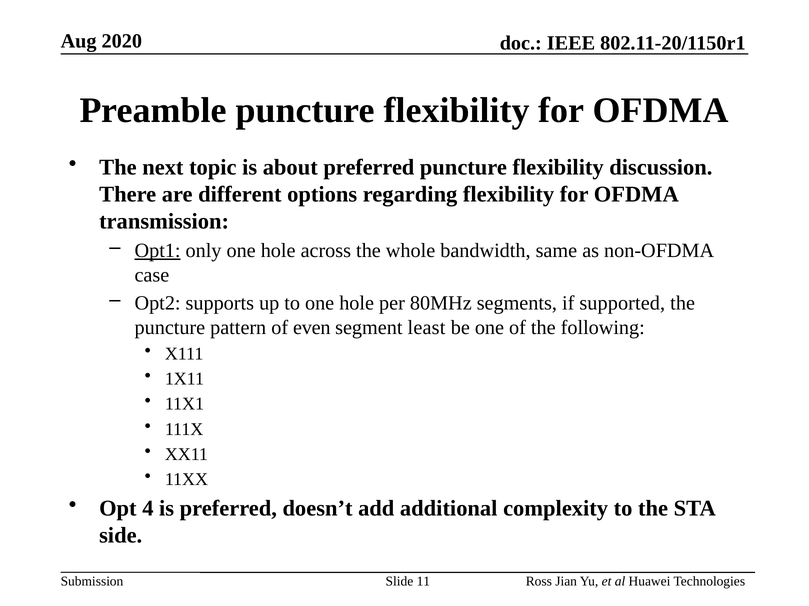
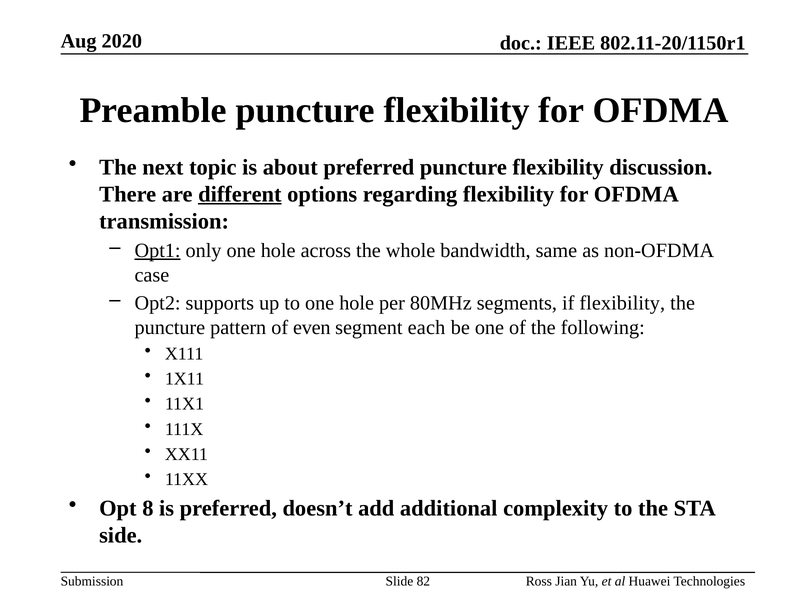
different underline: none -> present (240, 194)
if supported: supported -> flexibility (622, 304)
least: least -> each (427, 328)
4: 4 -> 8 (148, 509)
11: 11 -> 82 (423, 582)
